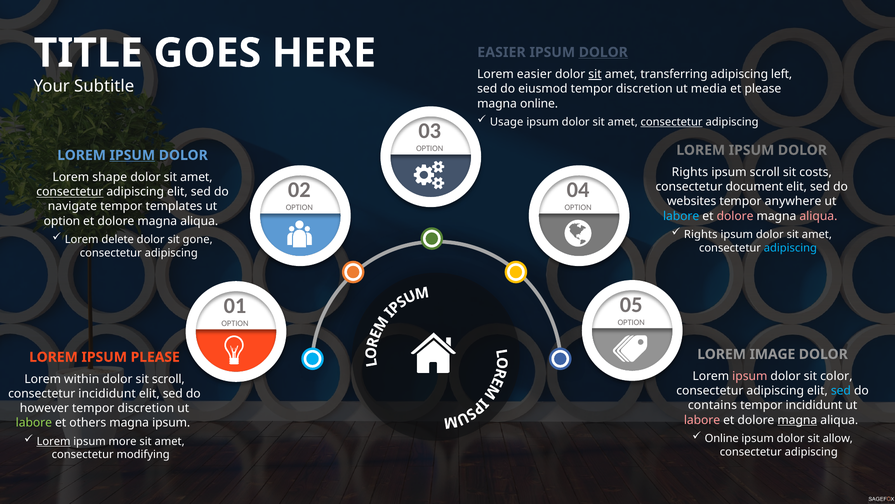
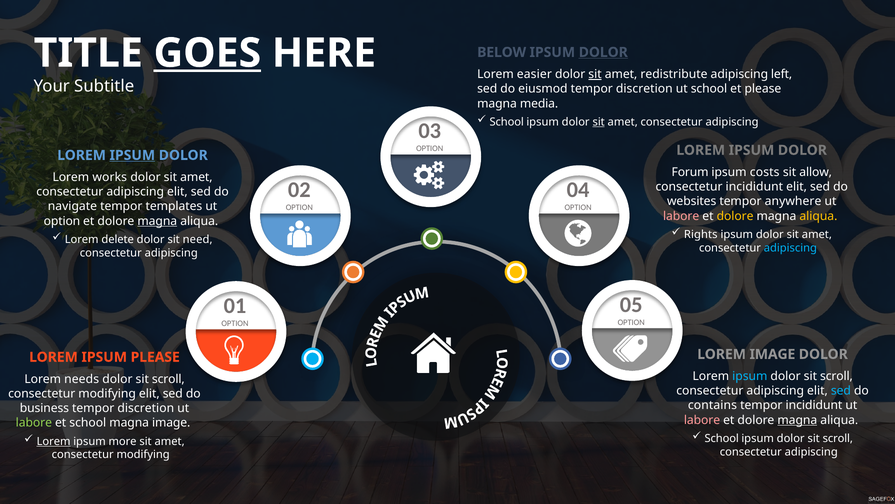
GOES underline: none -> present (207, 53)
EASIER: EASIER -> BELOW (502, 52)
transferring: transferring -> redistribute (674, 74)
ut media: media -> school (709, 89)
magna online: online -> media (539, 103)
Usage: Usage -> School (507, 122)
sit underline: none -> present (599, 122)
consectetur underline: present -> none (672, 122)
Rights: Rights -> Forum (690, 172)
ipsum scroll: scroll -> costs (765, 172)
costs: costs -> allow (816, 172)
shape: shape -> works (110, 177)
consectetur document: document -> incididunt (754, 187)
consectetur underline: present -> none (70, 192)
labore colour: light blue -> pink (681, 216)
dolore colour: pink -> yellow (735, 216)
aliqua colour: pink -> yellow (818, 216)
magna underline: none -> present (157, 221)
gone: gone -> need (198, 239)
ipsum colour: pink -> light blue (750, 376)
color: color -> scroll (836, 376)
within: within -> needs (82, 379)
incididunt: incididunt -> modifying (107, 393)
however: however -> business (44, 408)
et others: others -> school (88, 422)
magna ipsum: ipsum -> image (171, 422)
Online: Online -> School (722, 438)
allow: allow -> scroll (838, 438)
